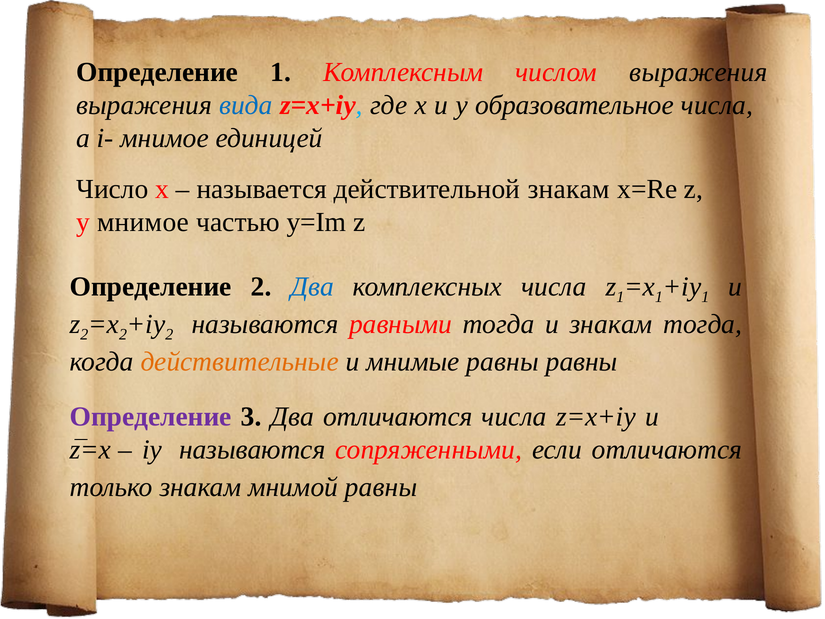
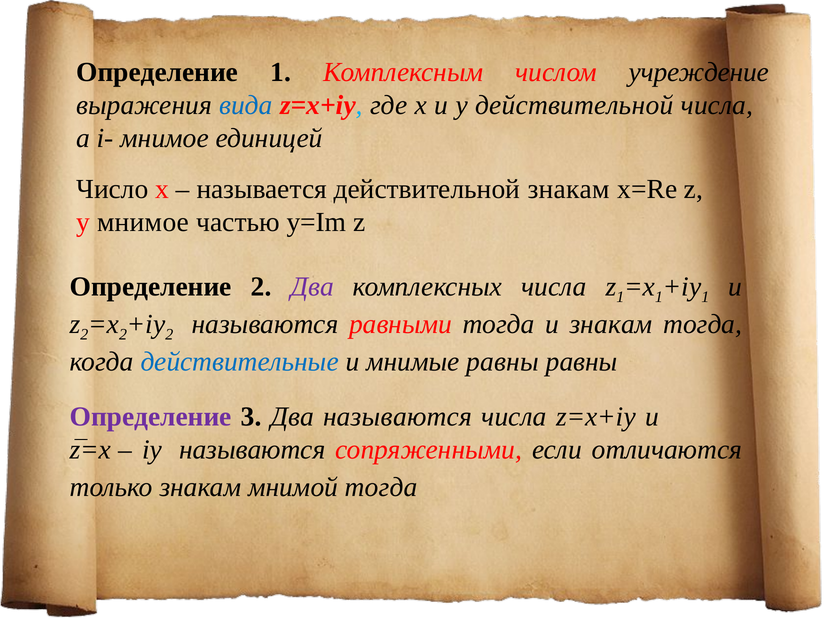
числом выражения: выражения -> учреждение (699, 72)
у образовательное: образовательное -> действительной (574, 105)
Два colour: blue -> purple (312, 286)
действительные colour: orange -> blue (240, 361)
Два отличаются: отличаются -> называются (398, 416)
мнимой равны: равны -> тогда (381, 487)
